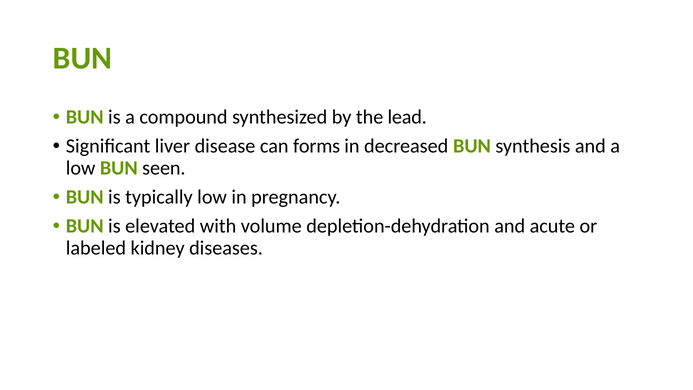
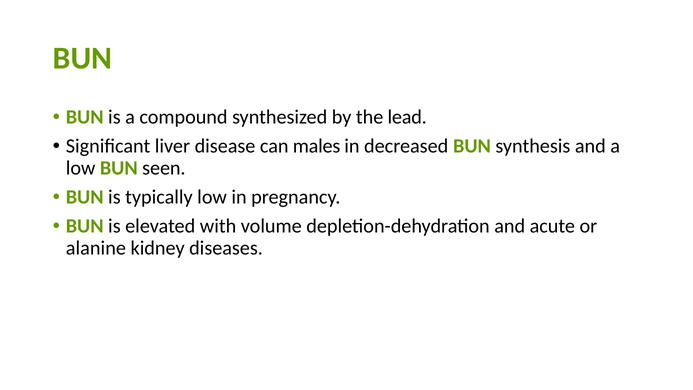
forms: forms -> males (317, 146)
labeled: labeled -> alanine (96, 248)
